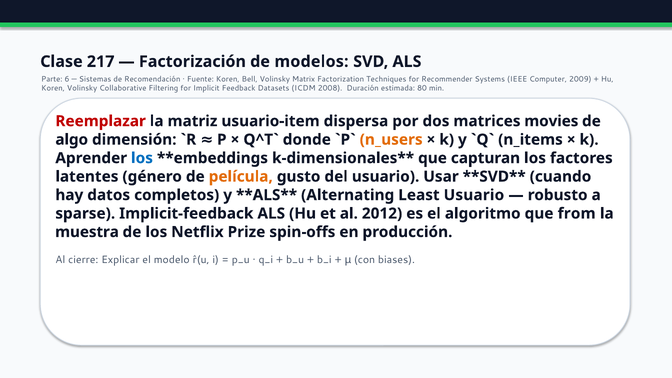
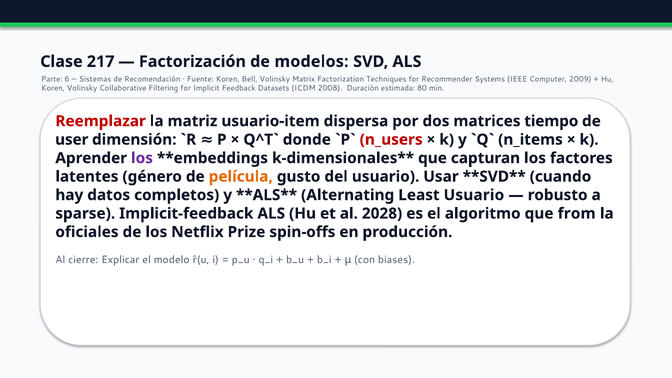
movies: movies -> tiempo (551, 121)
algo: algo -> user (72, 140)
n_users colour: orange -> red (391, 140)
los colour: blue -> purple (142, 158)
2012: 2012 -> 2028 (382, 214)
muestra: muestra -> oficiales (87, 232)
